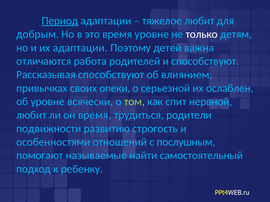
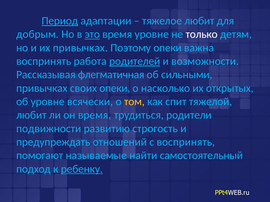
это underline: none -> present (92, 34)
их адаптации: адаптации -> привычках (80, 48)
Поэтому детей: детей -> опеки (168, 48)
отличаются: отличаются -> воспринять (44, 61)
родителей underline: none -> present (135, 61)
и способствуют: способствуют -> возможности (205, 61)
Рассказывая способствуют: способствуют -> флегматичная (111, 75)
влиянием: влиянием -> сильными (187, 75)
серьезной: серьезной -> насколько (165, 88)
ослаблен: ослаблен -> открытых (230, 88)
том colour: light green -> yellow (134, 102)
нервной: нервной -> тяжелой (210, 102)
особенностями: особенностями -> предупреждать (53, 142)
с послушным: послушным -> воспринять (186, 142)
ребенку underline: none -> present (82, 169)
